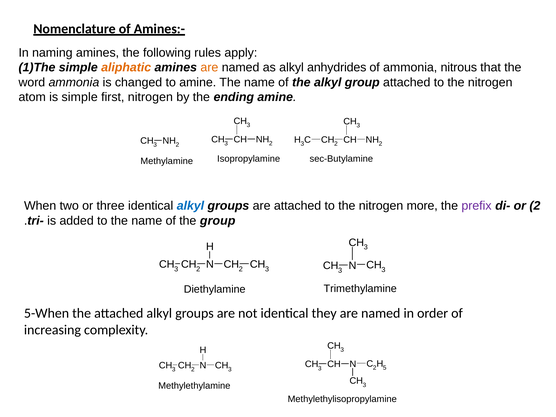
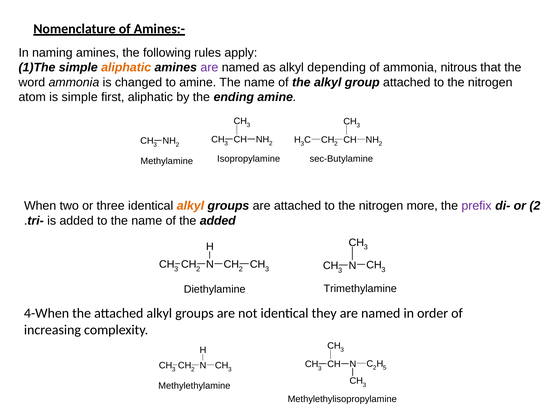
are colour: orange -> purple (209, 68)
anhydrides: anhydrides -> depending (337, 68)
first nitrogen: nitrogen -> aliphatic (150, 97)
alkyl colour: blue -> orange (190, 206)
the group: group -> added (218, 221)
5-When: 5-When -> 4-When (47, 313)
